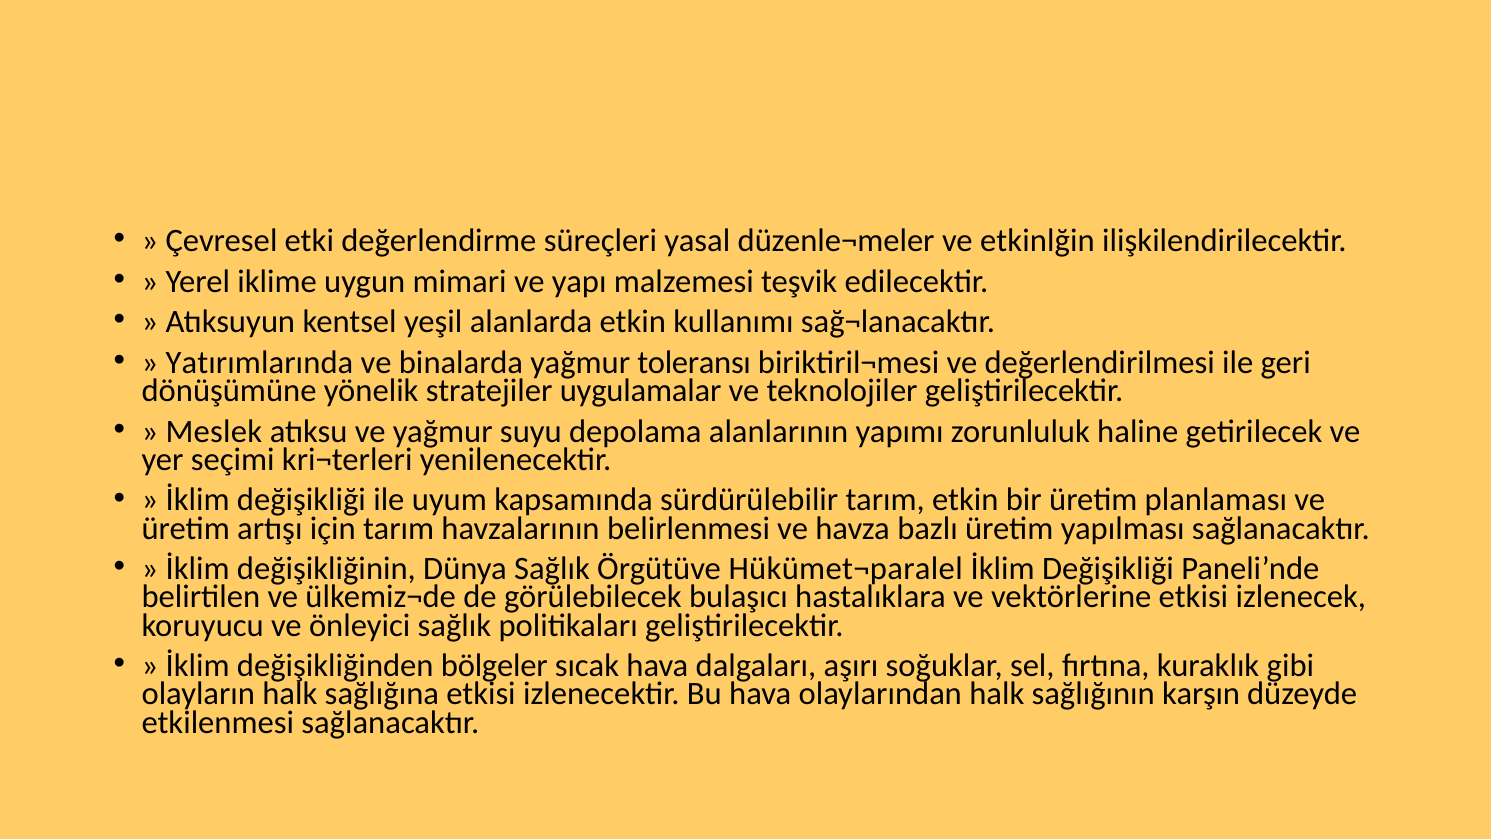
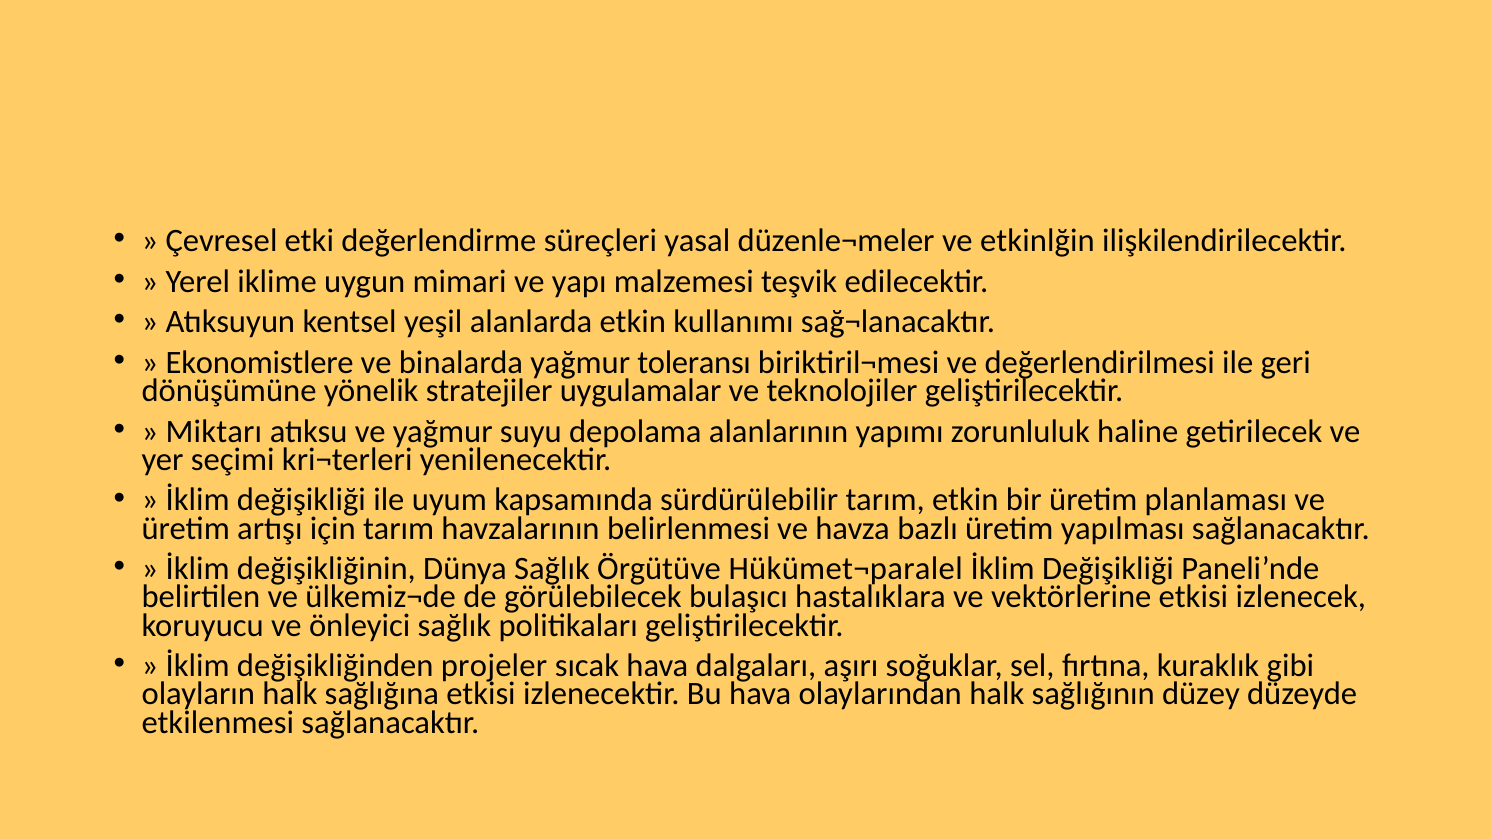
Yatırımlarında: Yatırımlarında -> Ekonomistlere (260, 362)
Meslek: Meslek -> Miktarı (214, 431)
bölgeler: bölgeler -> projeler (494, 666)
karşın: karşın -> düzey (1201, 694)
